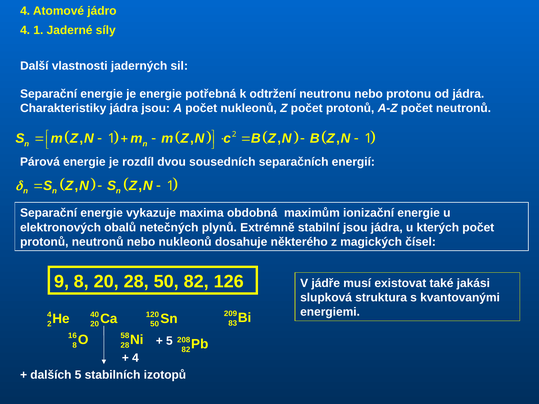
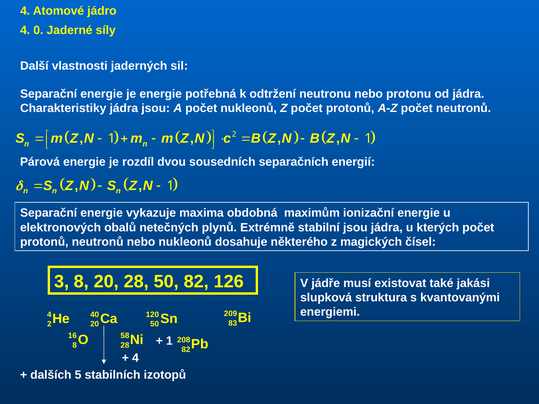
4 1: 1 -> 0 (38, 30)
9: 9 -> 3 (62, 282)
5: 5 -> 1 (169, 341)
